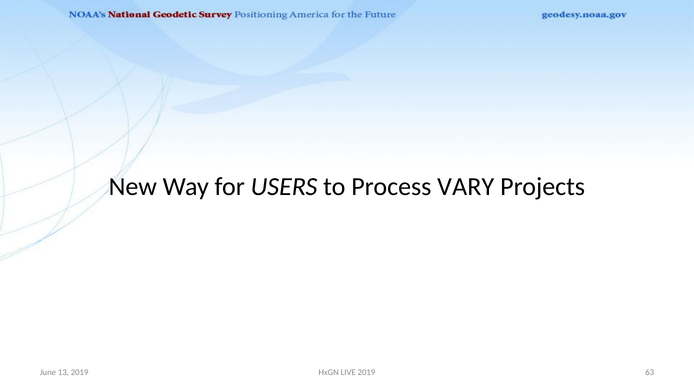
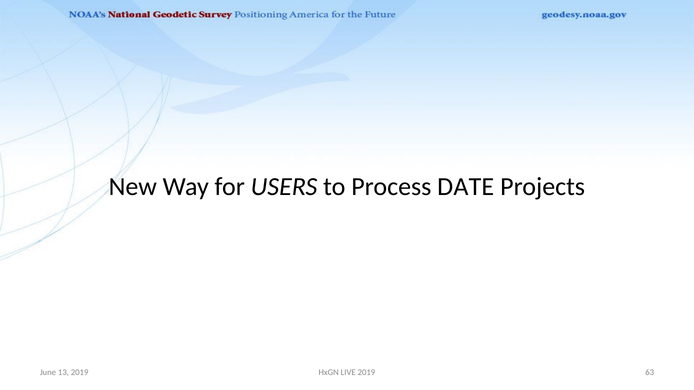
VARY: VARY -> DATE (466, 187)
